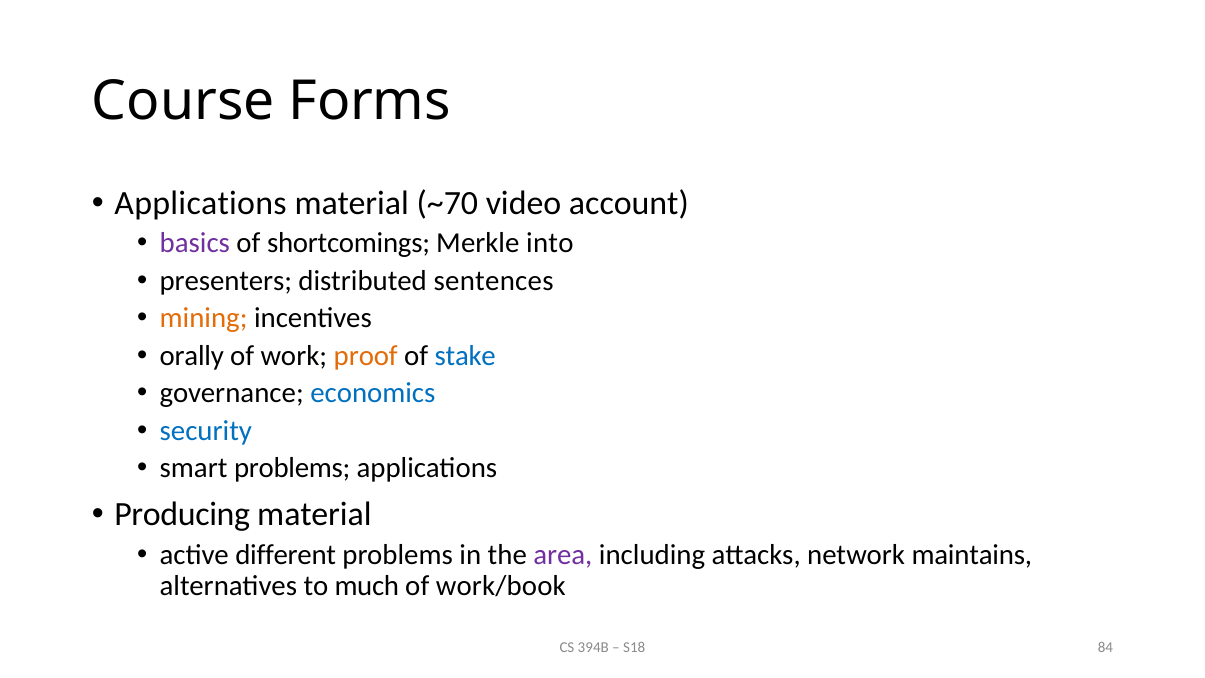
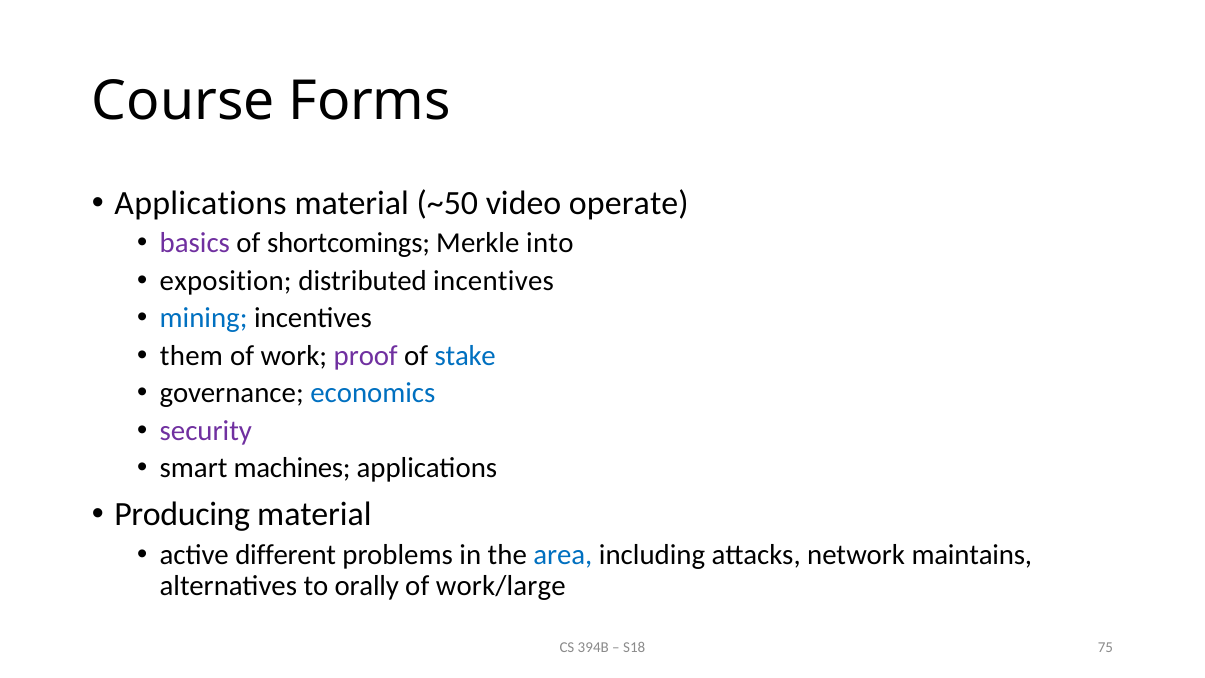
~70: ~70 -> ~50 (447, 203)
account: account -> operate (629, 203)
presenters: presenters -> exposition (226, 281)
distributed sentences: sentences -> incentives (494, 281)
mining colour: orange -> blue (204, 318)
orally: orally -> them (192, 356)
proof colour: orange -> purple (366, 356)
security colour: blue -> purple (206, 430)
smart problems: problems -> machines (292, 468)
area colour: purple -> blue (563, 554)
much: much -> orally (367, 586)
work/book: work/book -> work/large (501, 586)
84: 84 -> 75 (1105, 647)
